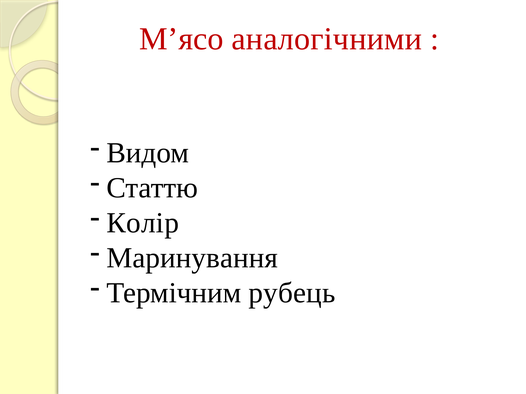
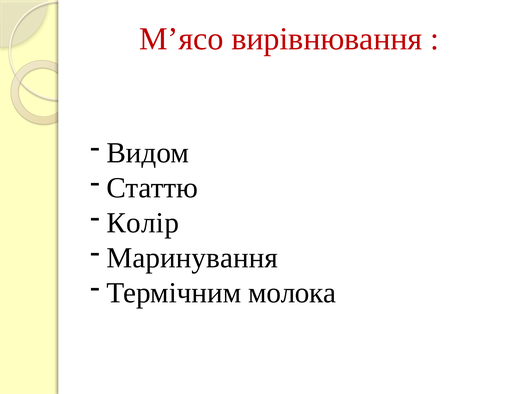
аналогічними: аналогічними -> вирівнювання (327, 39)
рубець: рубець -> молока (292, 293)
